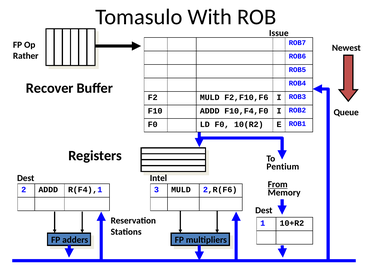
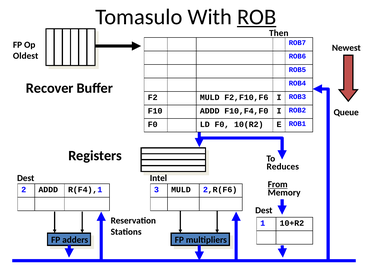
ROB underline: none -> present (257, 17)
Issue: Issue -> Then (279, 33)
Rather: Rather -> Oldest (26, 56)
Pentium: Pentium -> Reduces (283, 167)
